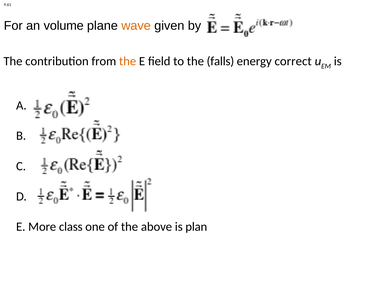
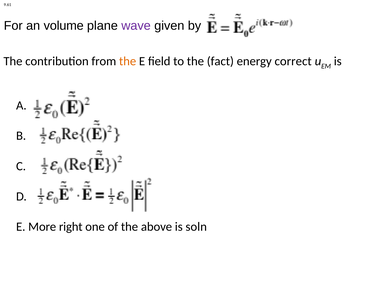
wave colour: orange -> purple (136, 26)
falls: falls -> fact (220, 61)
class: class -> right (71, 226)
plan: plan -> soln (196, 226)
